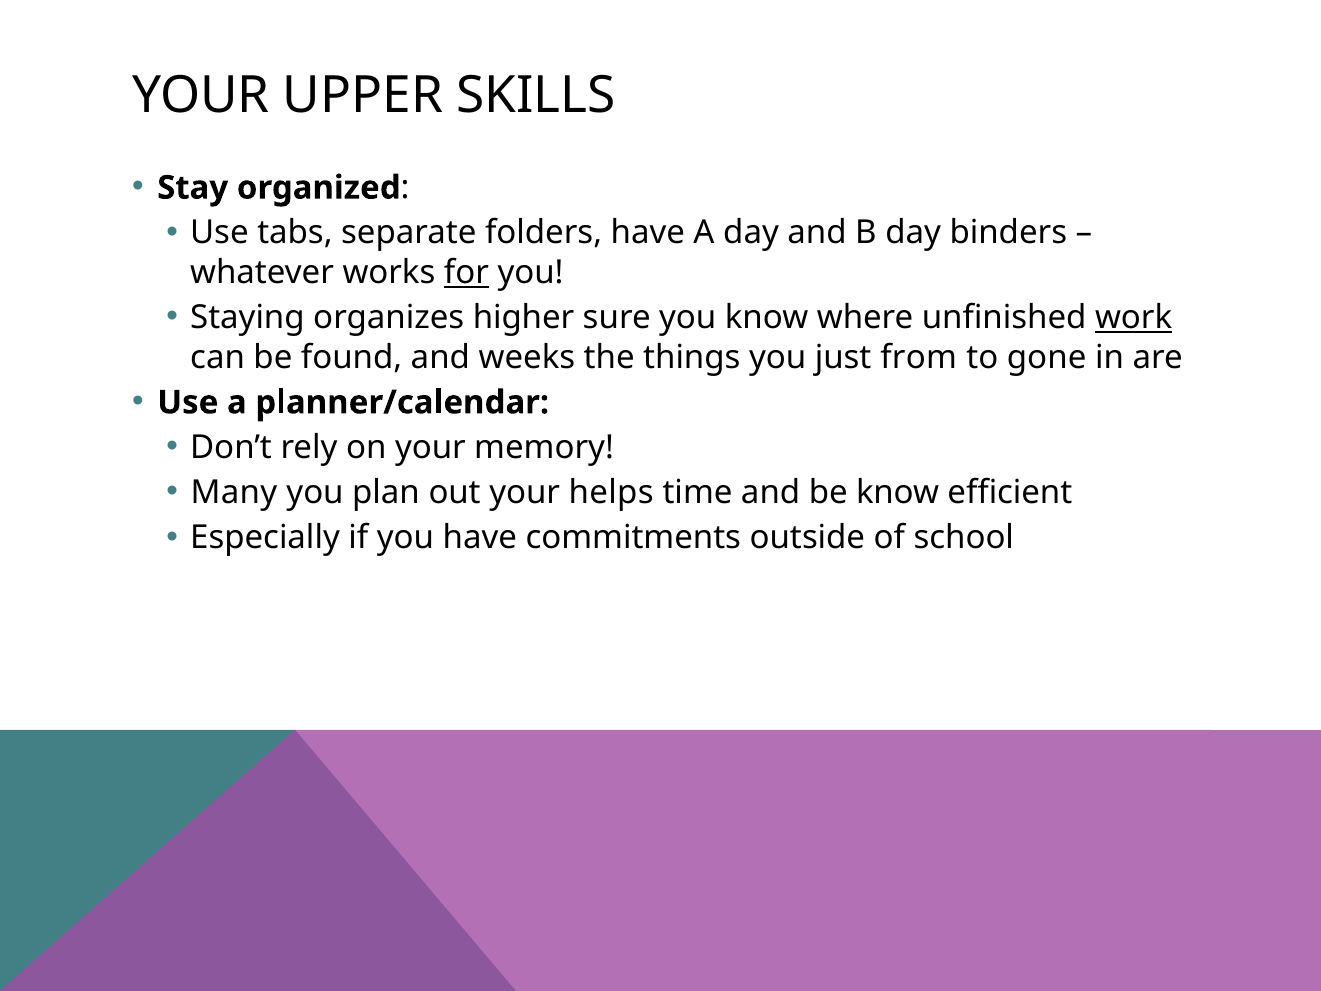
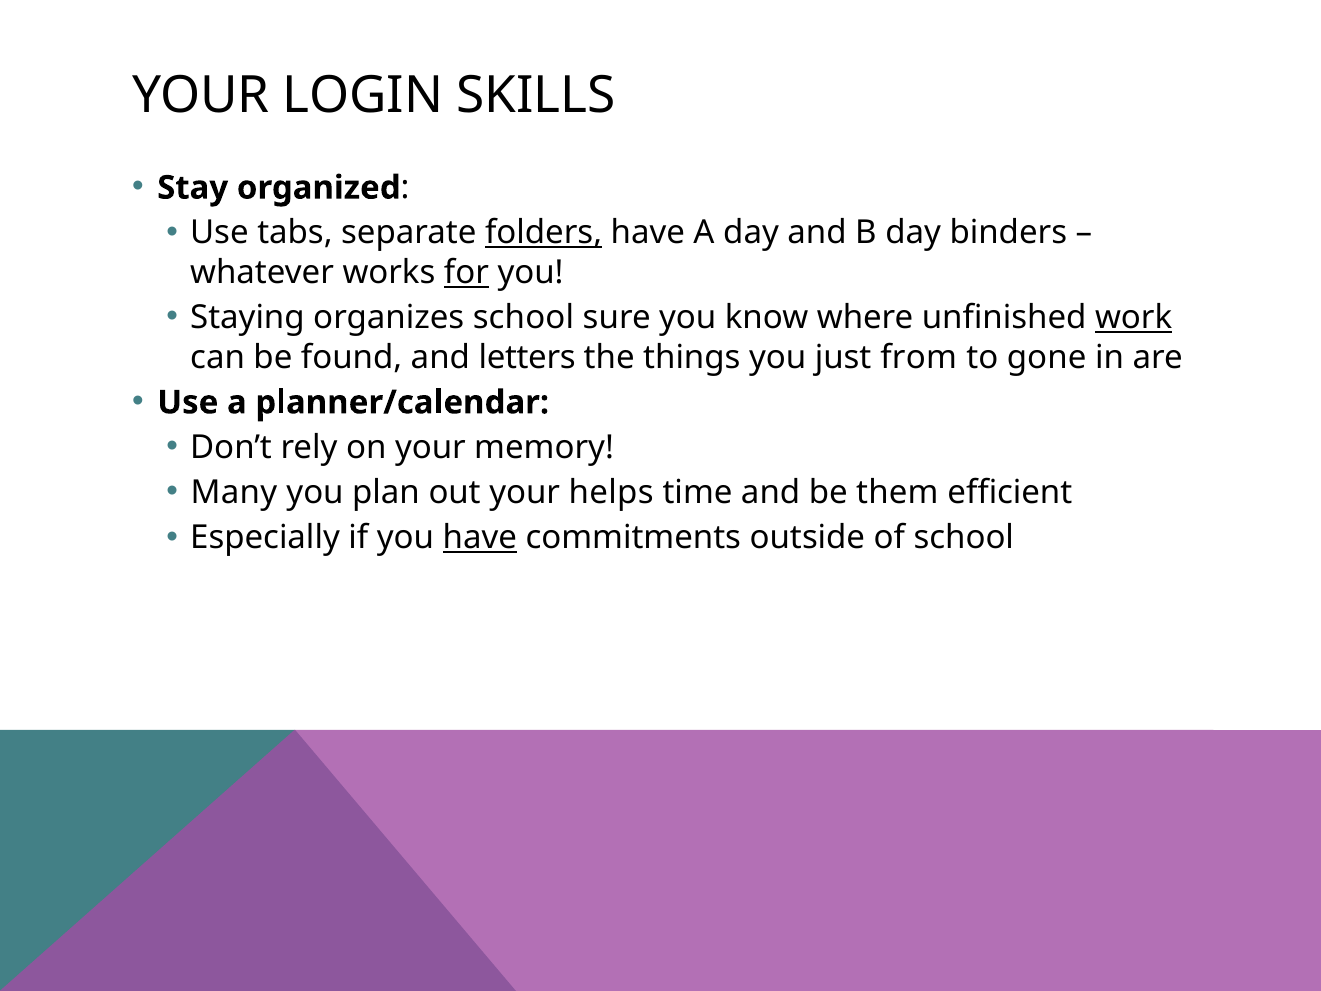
UPPER: UPPER -> LOGIN (363, 96)
folders underline: none -> present (544, 233)
organizes higher: higher -> school (523, 318)
weeks: weeks -> letters (527, 357)
be know: know -> them (897, 493)
have underline: none -> present (480, 538)
